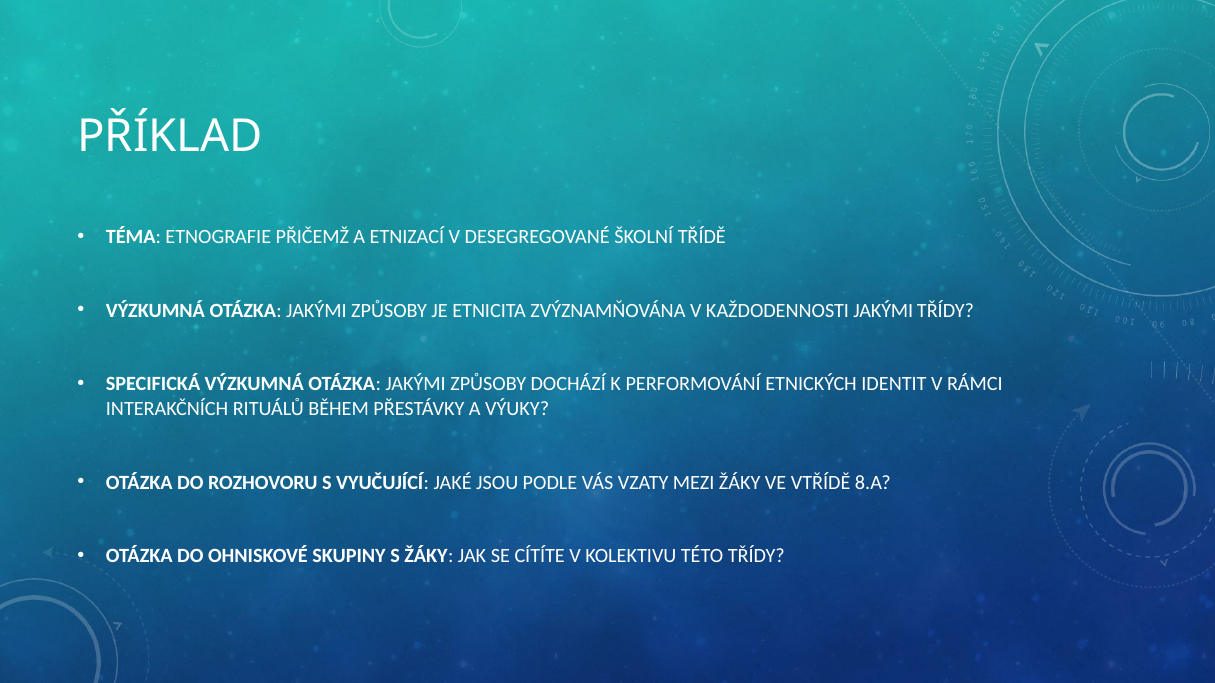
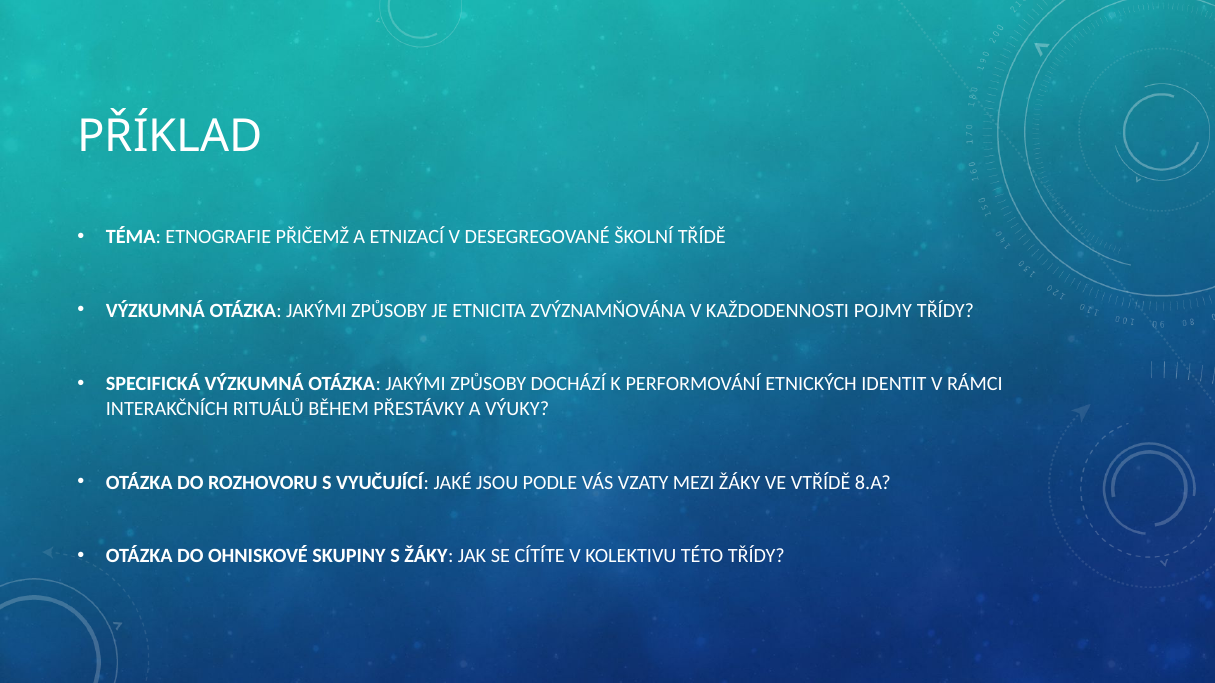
KAŽDODENNOSTI JAKÝMI: JAKÝMI -> POJMY (883, 311)
